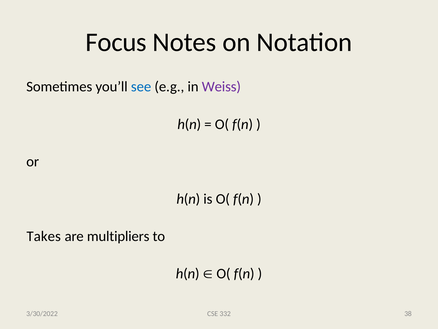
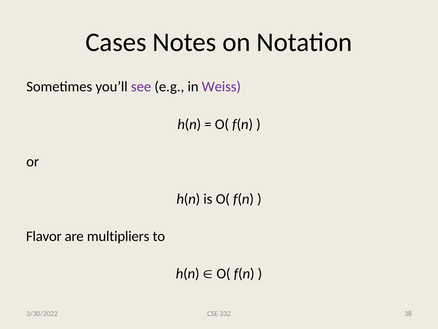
Focus: Focus -> Cases (116, 42)
see colour: blue -> purple (141, 87)
Takes: Takes -> Flavor (44, 236)
